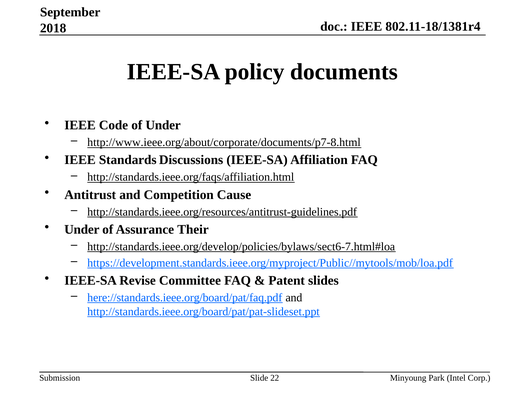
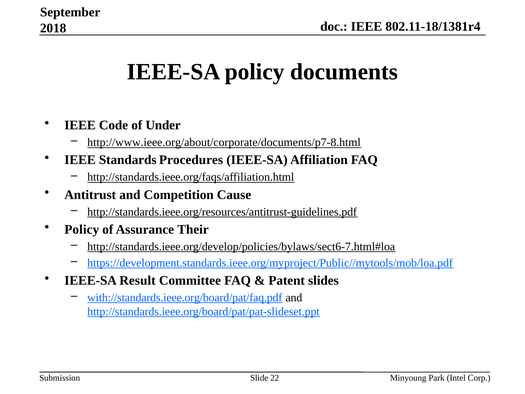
Discussions: Discussions -> Procedures (191, 160)
Under: Under -> Policy (82, 229)
Revise: Revise -> Result (138, 280)
here://standards.ieee.org/board/pat/faq.pdf: here://standards.ieee.org/board/pat/faq.pdf -> with://standards.ieee.org/board/pat/faq.pdf (185, 297)
